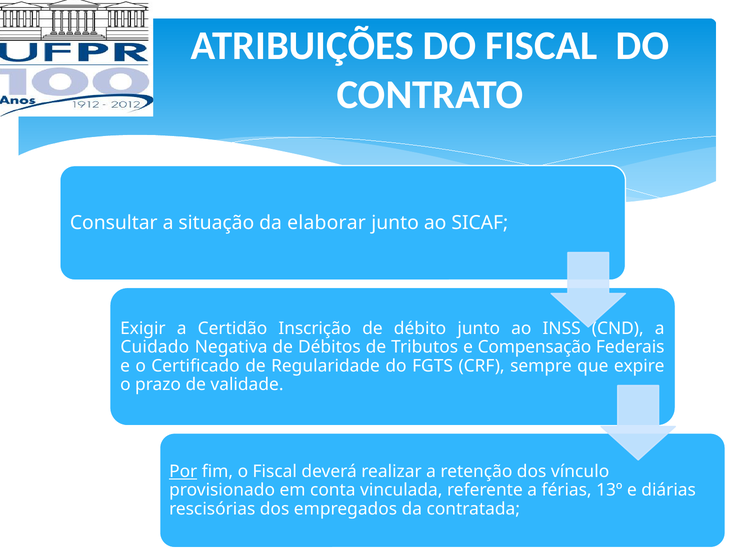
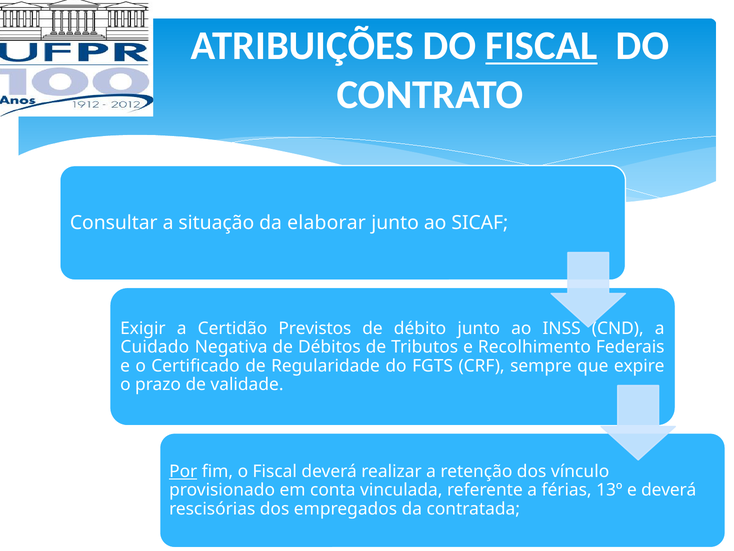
FISCAL underline: none -> present (541, 46)
Inscrição: Inscrição -> Previstos (315, 328)
Compensação: Compensação -> Recolhimento (534, 347)
e diárias: diárias -> deverá (669, 490)
